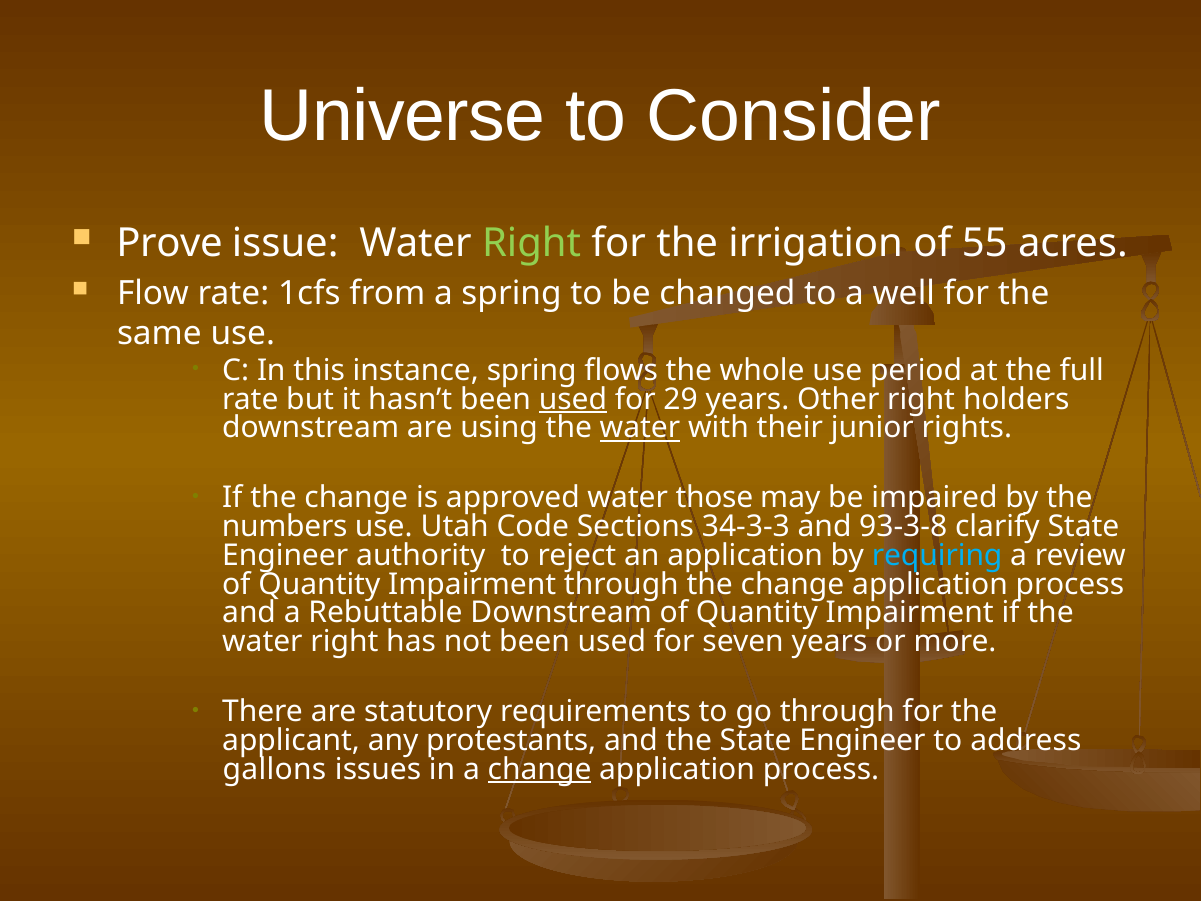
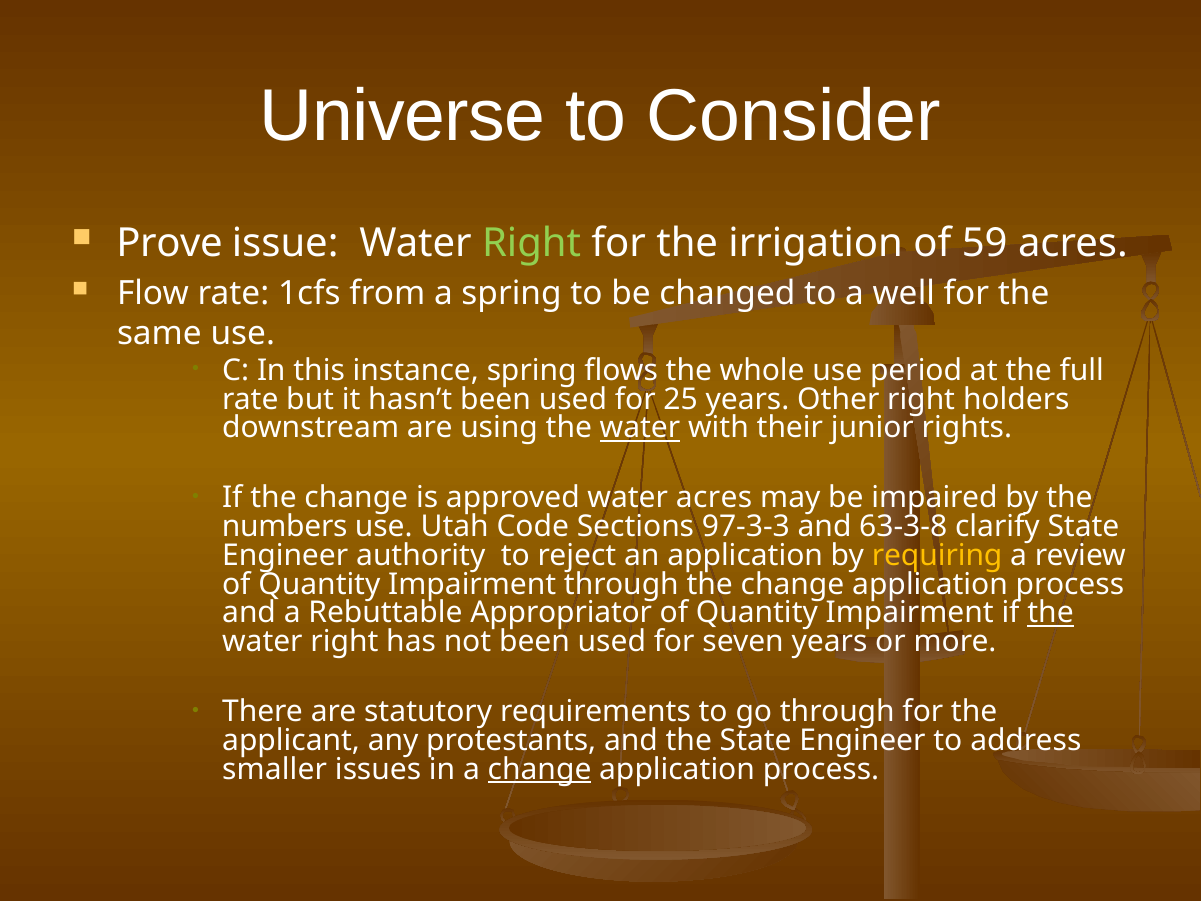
55: 55 -> 59 (985, 243)
used underline: present -> none (573, 399)
29: 29 -> 25 (681, 399)
water those: those -> acres (714, 497)
34-3-3: 34-3-3 -> 97-3-3 (746, 526)
93-3-8: 93-3-8 -> 63-3-8 (903, 526)
requiring colour: light blue -> yellow (937, 555)
Rebuttable Downstream: Downstream -> Appropriator (561, 613)
the underline: none -> present (1051, 613)
gallons: gallons -> smaller (275, 769)
